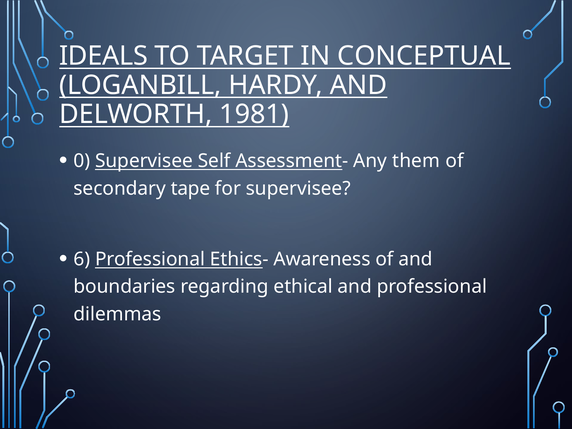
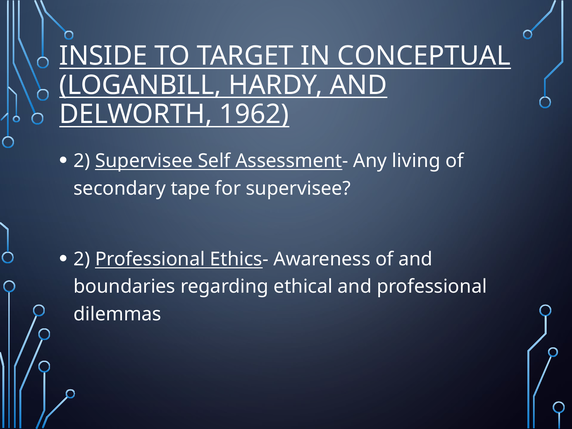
IDEALS: IDEALS -> INSIDE (103, 56)
1981: 1981 -> 1962 (254, 114)
0: 0 -> 2 (82, 161)
them: them -> living (416, 161)
6: 6 -> 2 (82, 259)
